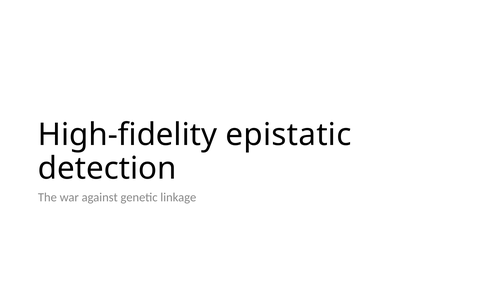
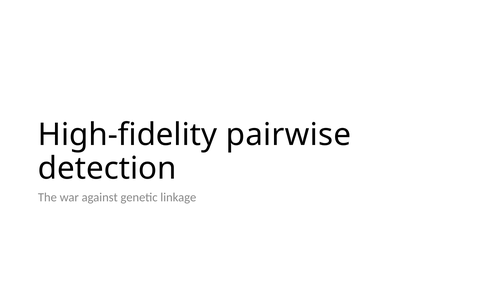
epistatic: epistatic -> pairwise (288, 135)
